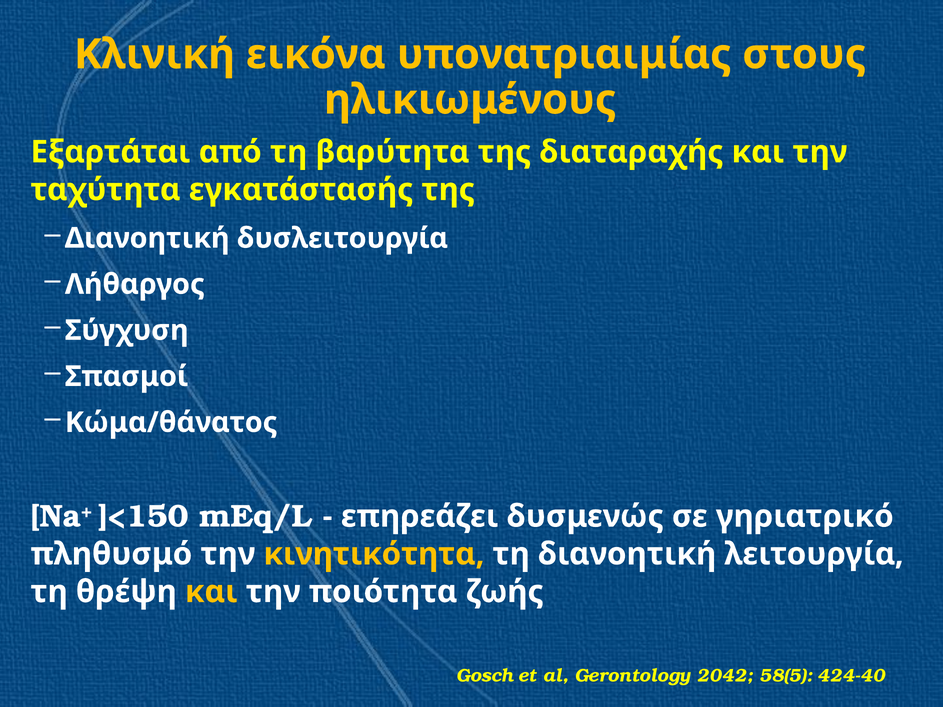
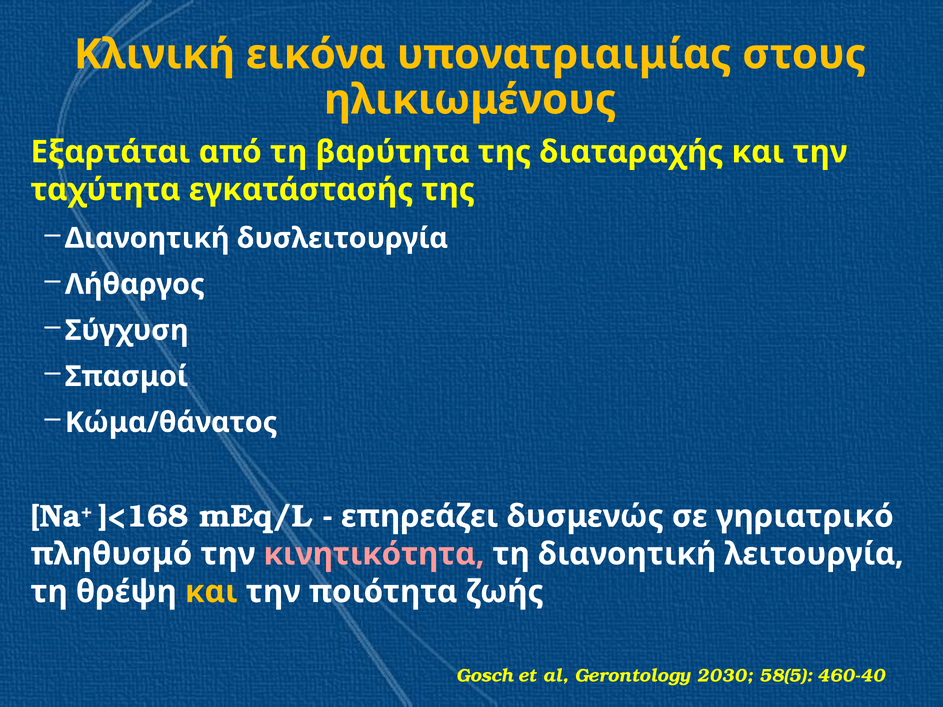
]<150: ]<150 -> ]<168 (143, 517)
κινητικότητα colour: yellow -> pink (374, 554)
2042: 2042 -> 2030 (725, 676)
424-40: 424-40 -> 460-40 (851, 676)
